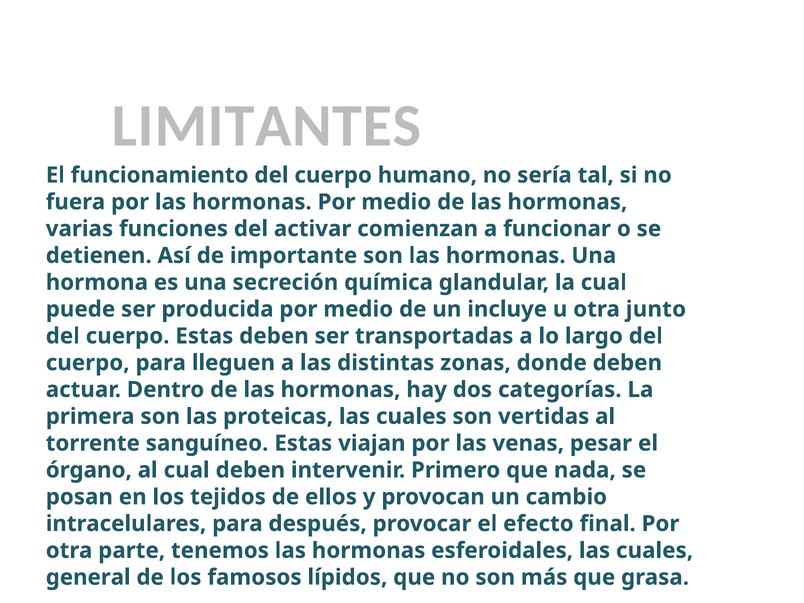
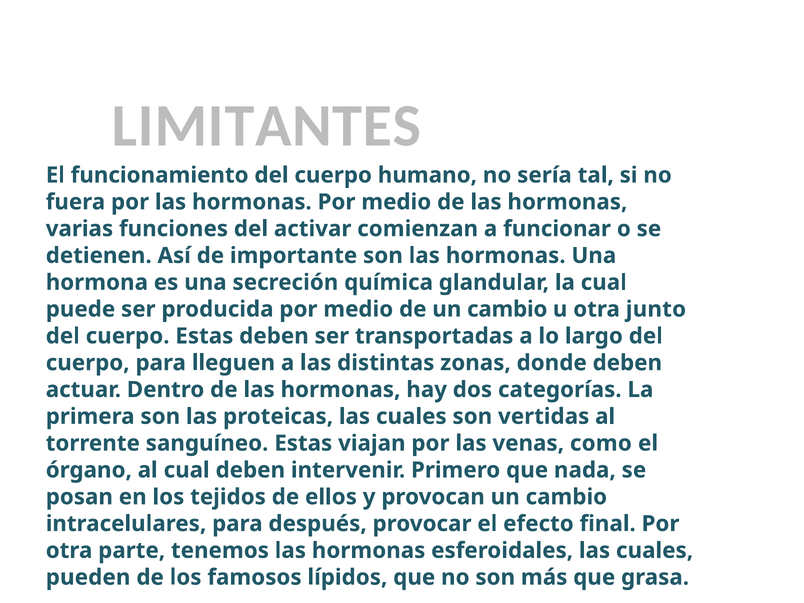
de un incluye: incluye -> cambio (507, 309)
pesar: pesar -> como (601, 443)
general: general -> pueden (88, 577)
